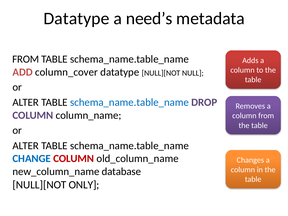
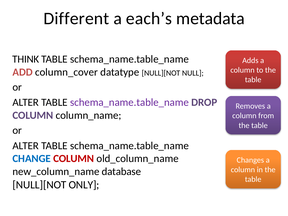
Datatype: Datatype -> Different (76, 19)
need’s: need’s -> each’s (149, 19)
FROM: FROM -> THINK (26, 59)
schema_name.table_name colour: blue -> purple (129, 102)
